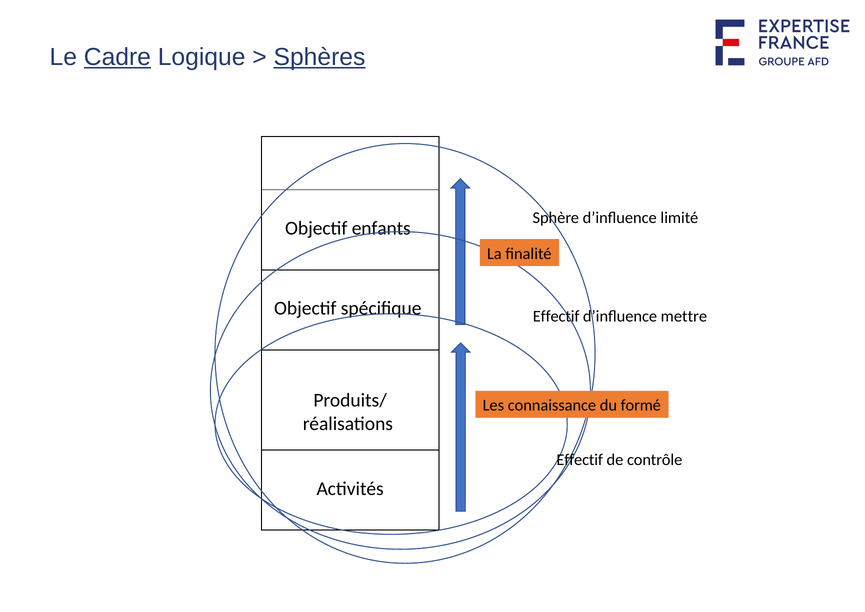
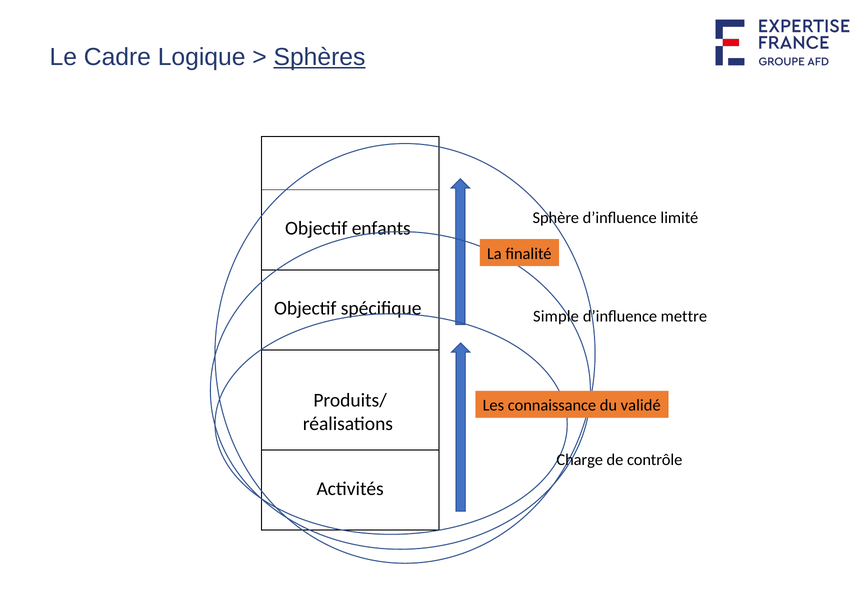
Cadre underline: present -> none (117, 57)
Effectif: Effectif -> Simple (556, 316)
formé: formé -> validé (641, 405)
Effectif: Effectif -> Charge (580, 459)
